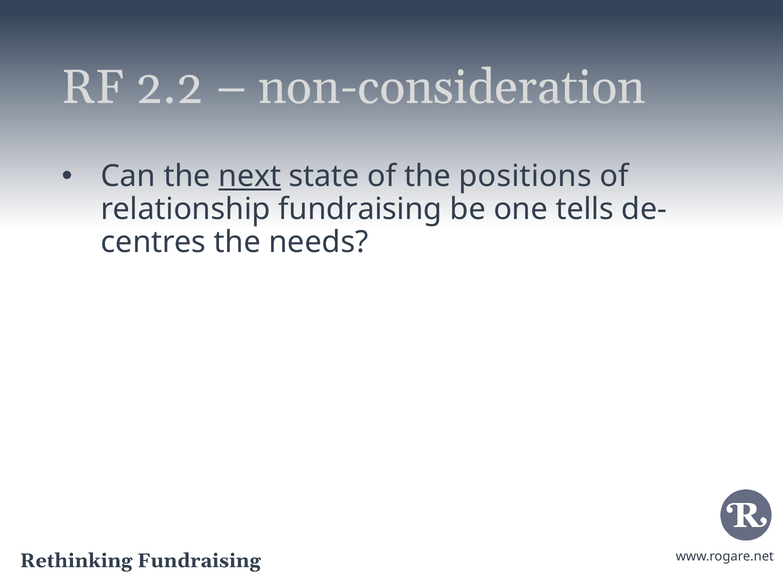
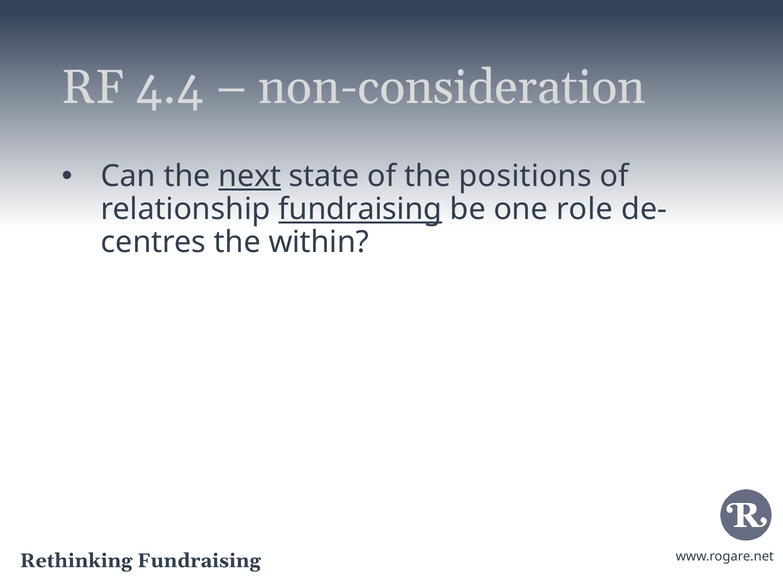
2.2: 2.2 -> 4.4 (170, 88)
fundraising underline: none -> present (360, 209)
tells: tells -> role (585, 209)
needs: needs -> within (319, 242)
